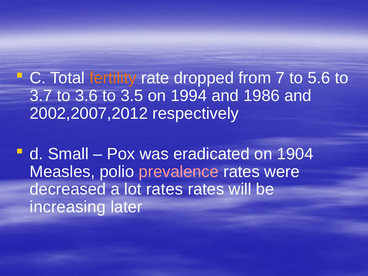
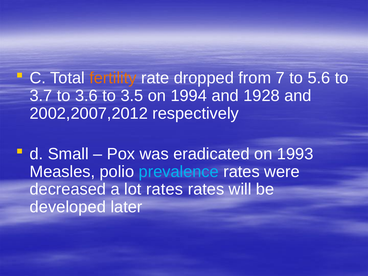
1986: 1986 -> 1928 (262, 96)
1904: 1904 -> 1993 (295, 154)
prevalence colour: pink -> light blue (179, 172)
increasing: increasing -> developed (68, 207)
